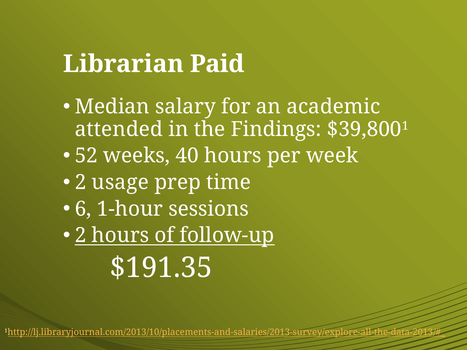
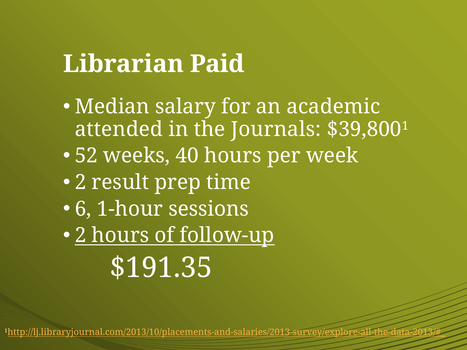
Findings: Findings -> Journals (276, 129)
usage: usage -> result (120, 182)
